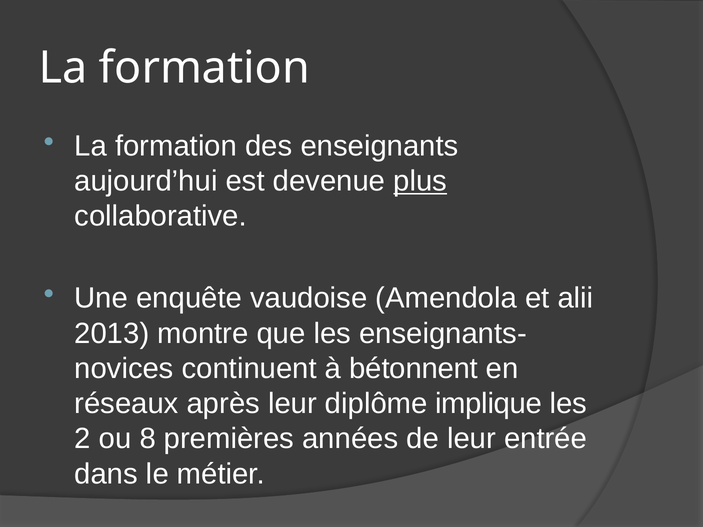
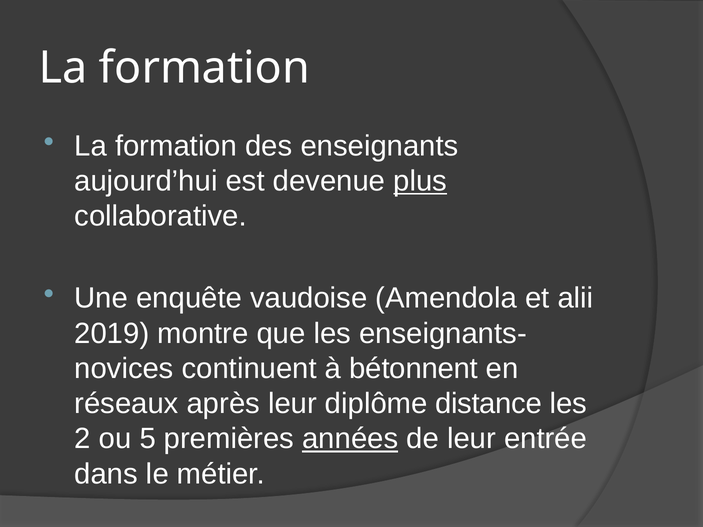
2013: 2013 -> 2019 (112, 334)
implique: implique -> distance (489, 404)
8: 8 -> 5 (148, 439)
années underline: none -> present (350, 439)
